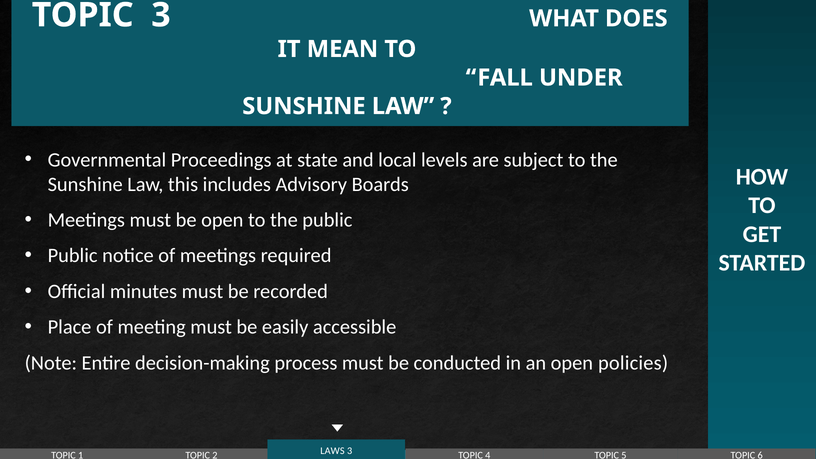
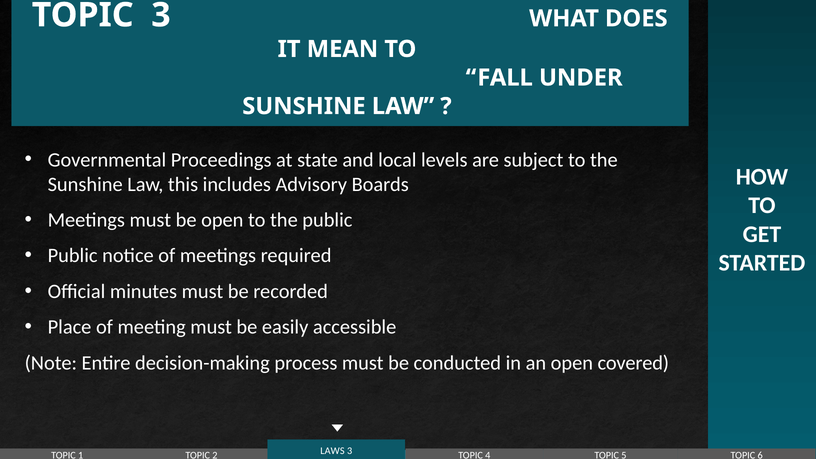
policies: policies -> covered (633, 363)
